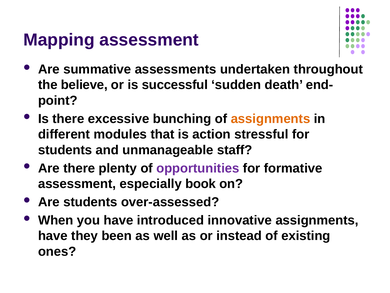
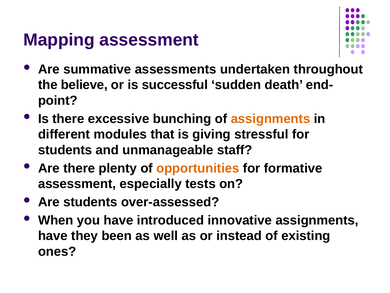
action: action -> giving (212, 134)
opportunities colour: purple -> orange (198, 168)
book: book -> tests (201, 184)
